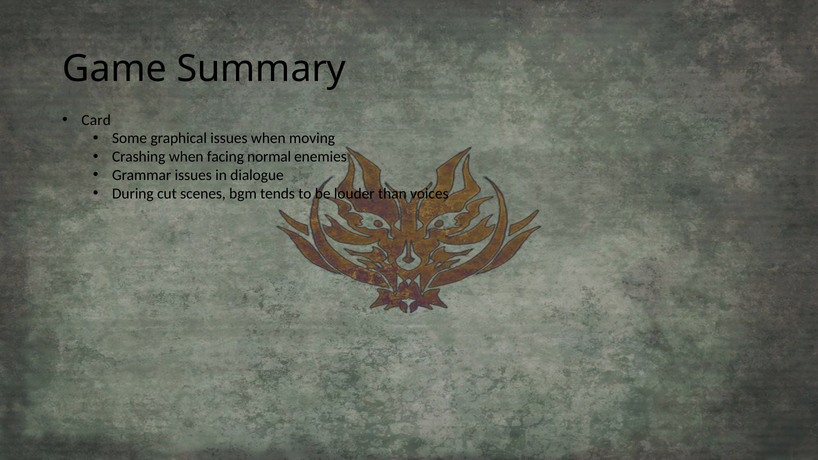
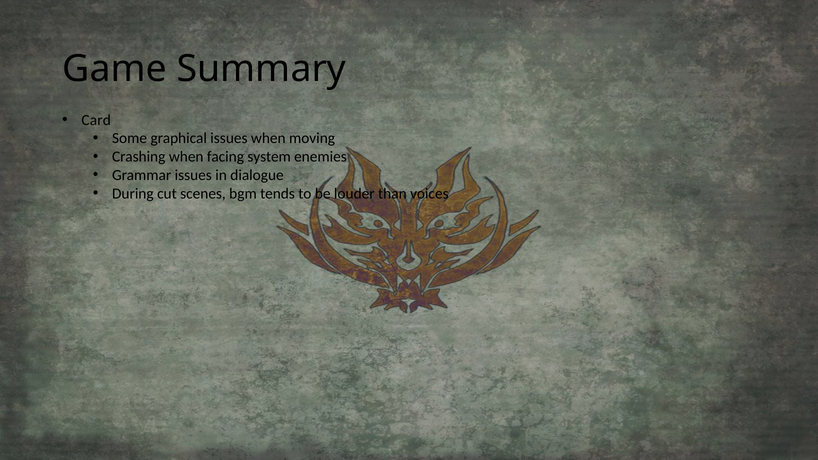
normal: normal -> system (269, 157)
